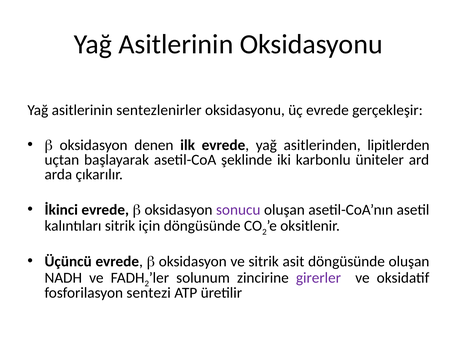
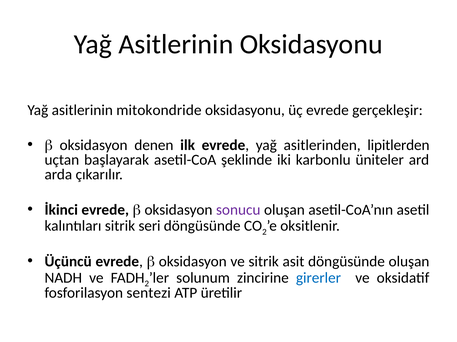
sentezlenirler: sentezlenirler -> mitokondride (159, 110)
için: için -> seri (150, 226)
girerler colour: purple -> blue (318, 278)
